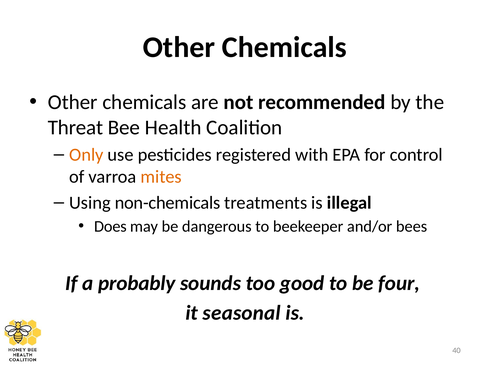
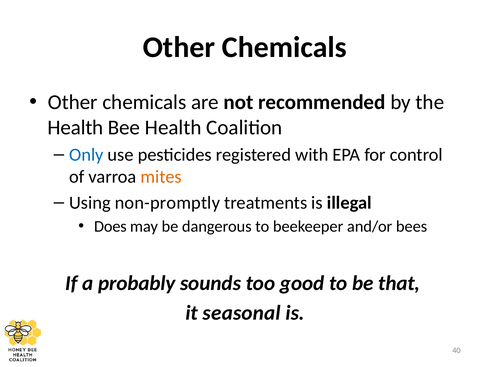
Threat: Threat -> Health (75, 128)
Only colour: orange -> blue (86, 155)
non-chemicals: non-chemicals -> non-promptly (167, 203)
four: four -> that (399, 284)
